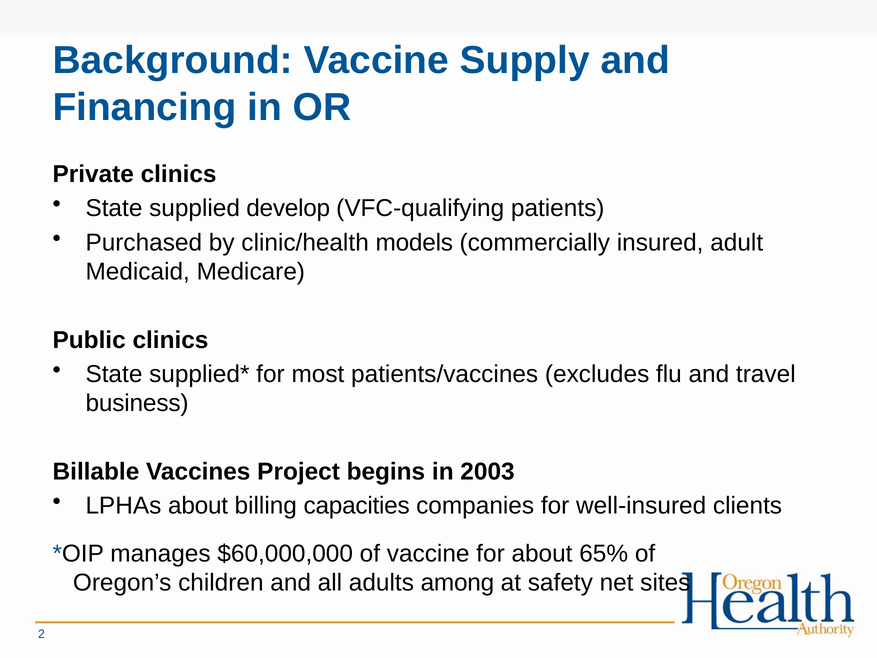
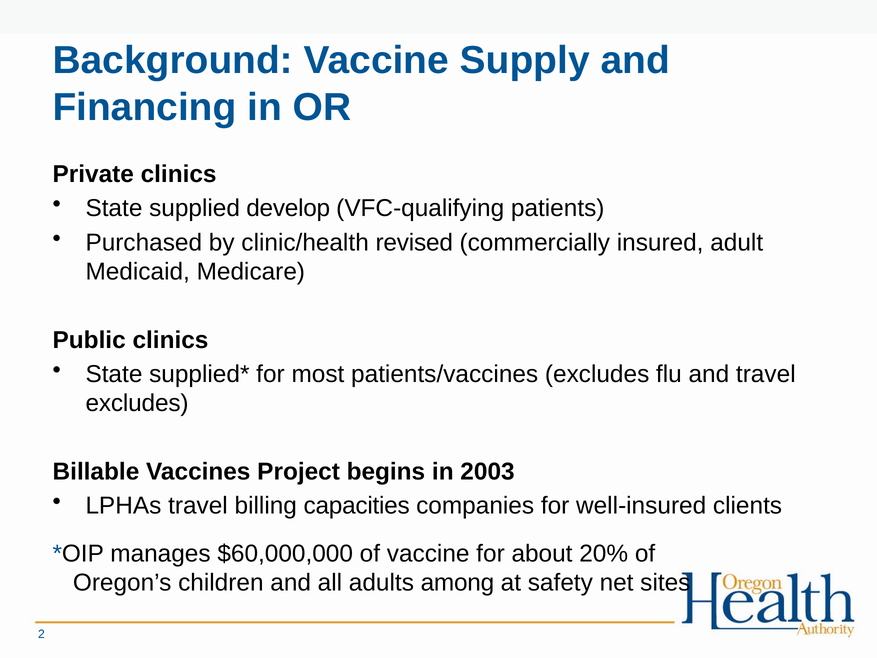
models: models -> revised (414, 242)
business: business -> excludes (137, 403)
LPHAs about: about -> travel (198, 506)
65%: 65% -> 20% (604, 553)
